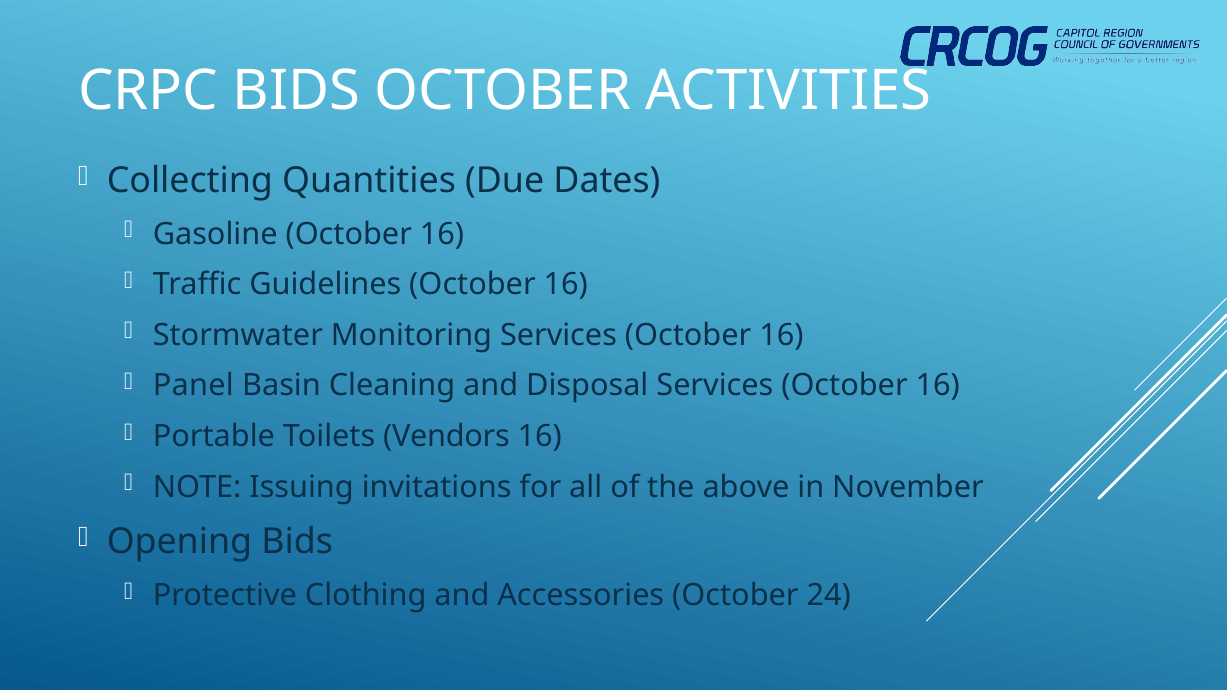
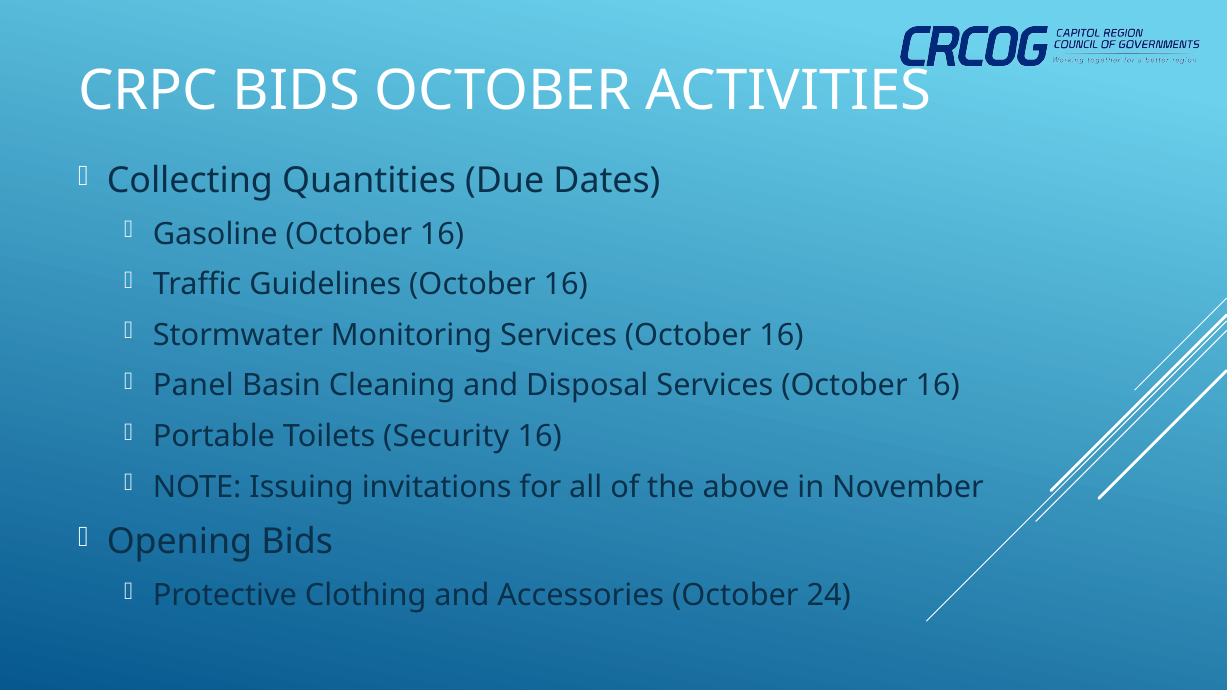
Vendors: Vendors -> Security (446, 437)
